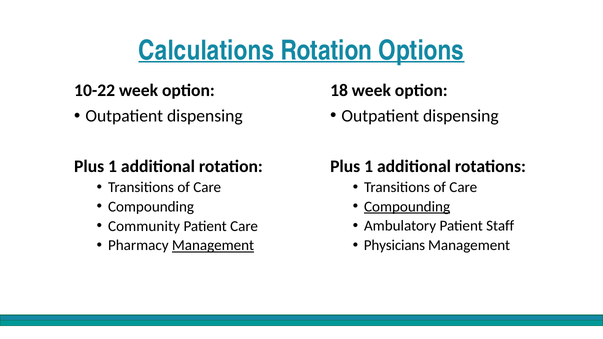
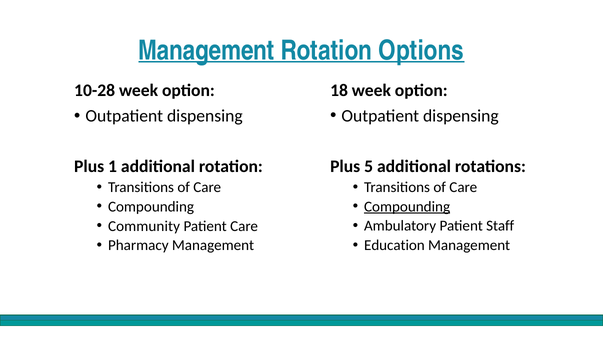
Calculations: Calculations -> Management (206, 51)
10-22: 10-22 -> 10-28 (95, 91)
1: 1 -> 5 (369, 167)
Physicians: Physicians -> Education (394, 246)
Management underline: present -> none (213, 246)
